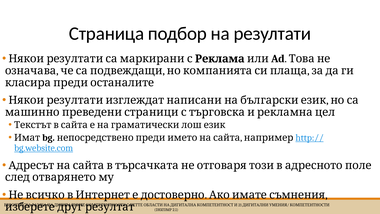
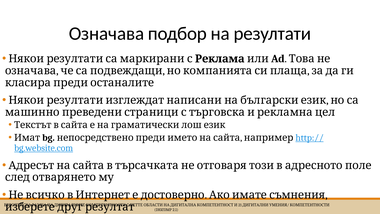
Страница: Страница -> Означава (106, 34)
